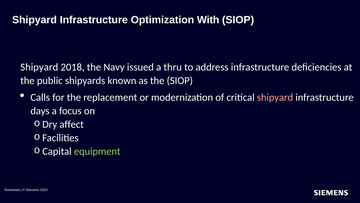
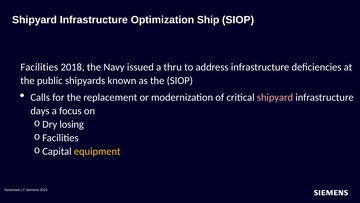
With: With -> Ship (208, 20)
Shipyard: Shipyard -> Facilities (39, 67)
affect: affect -> losing (72, 124)
equipment colour: light green -> yellow (97, 151)
